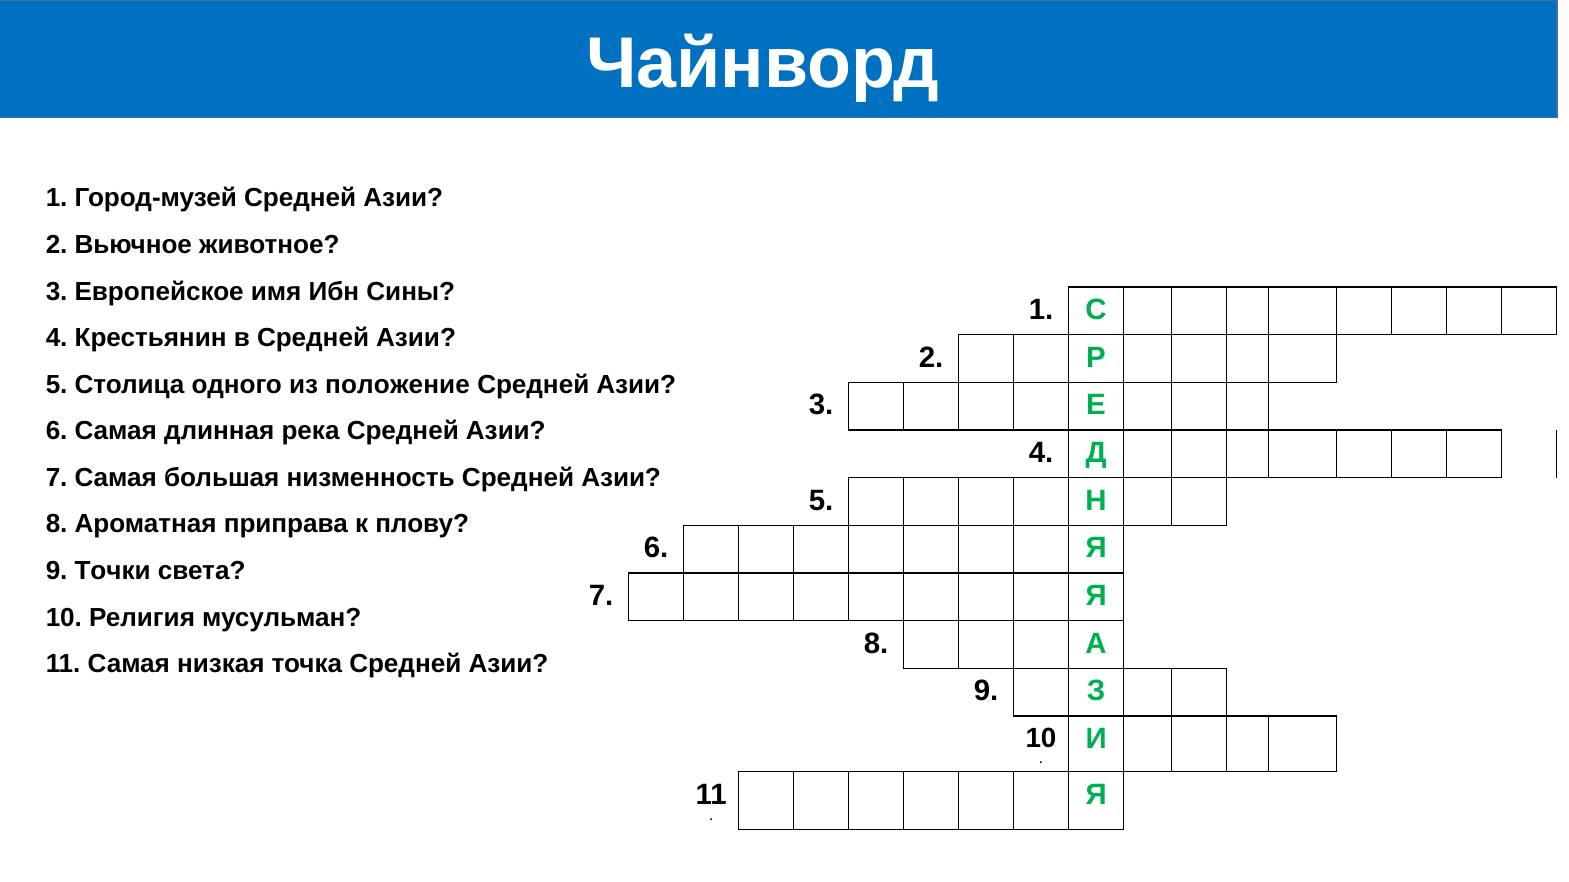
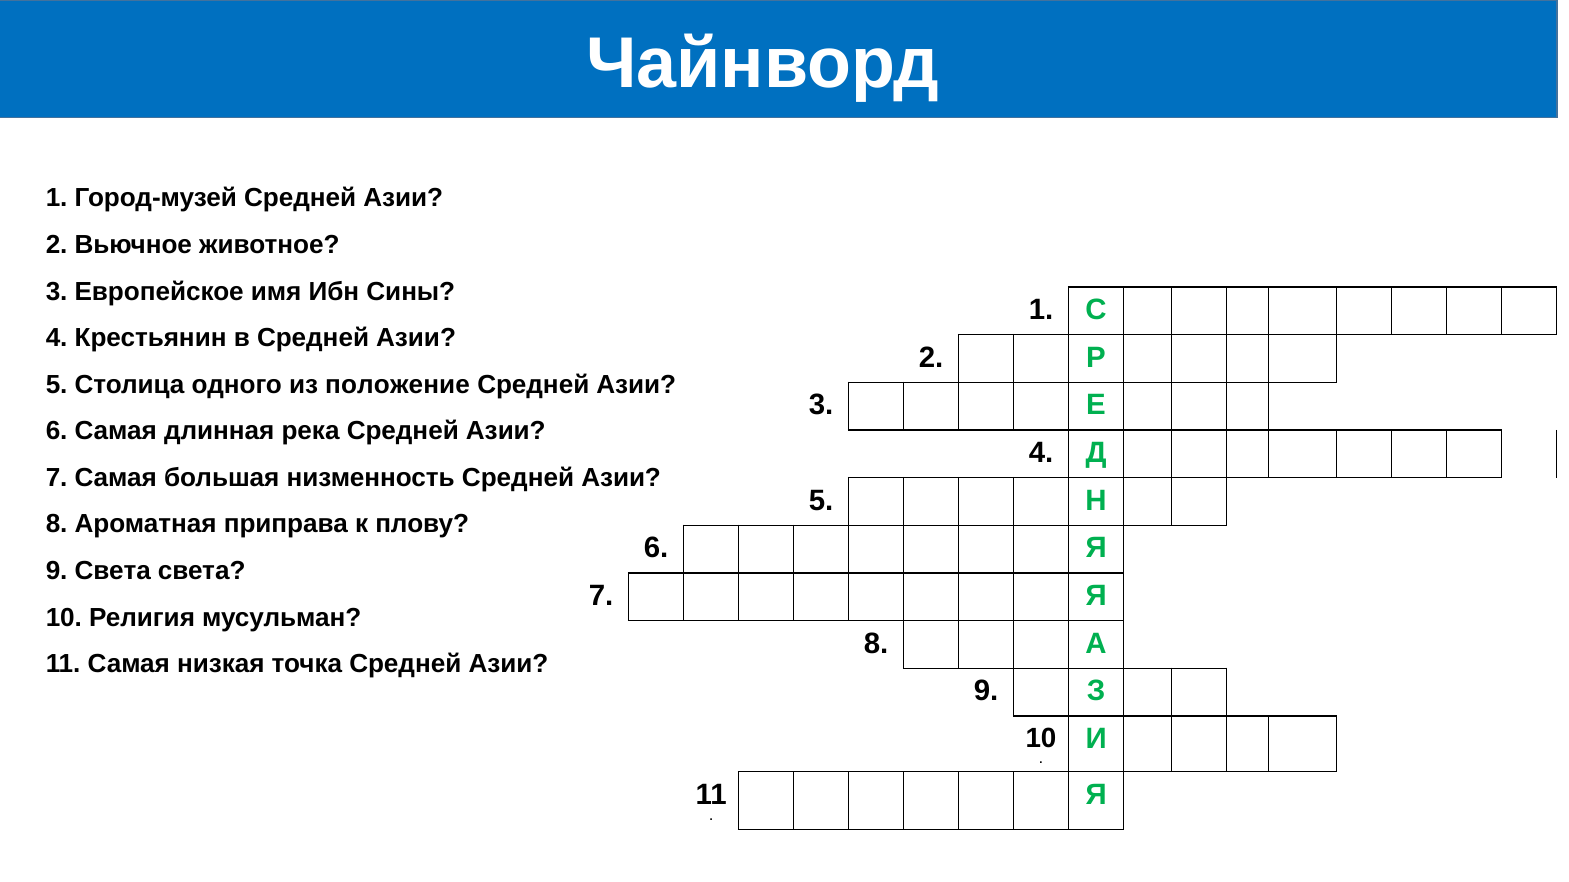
9 Точки: Точки -> Света (113, 571)
